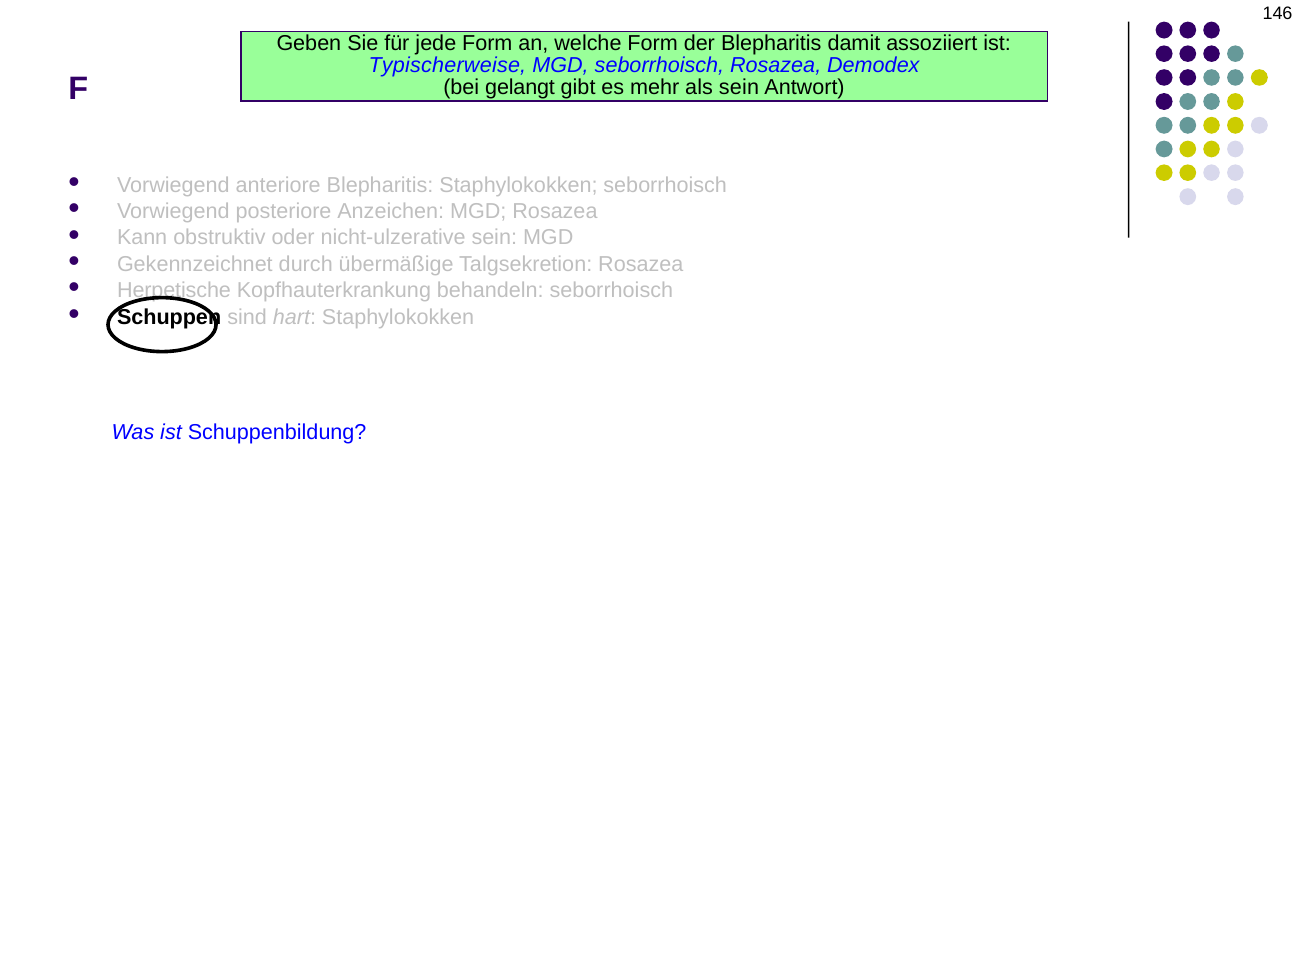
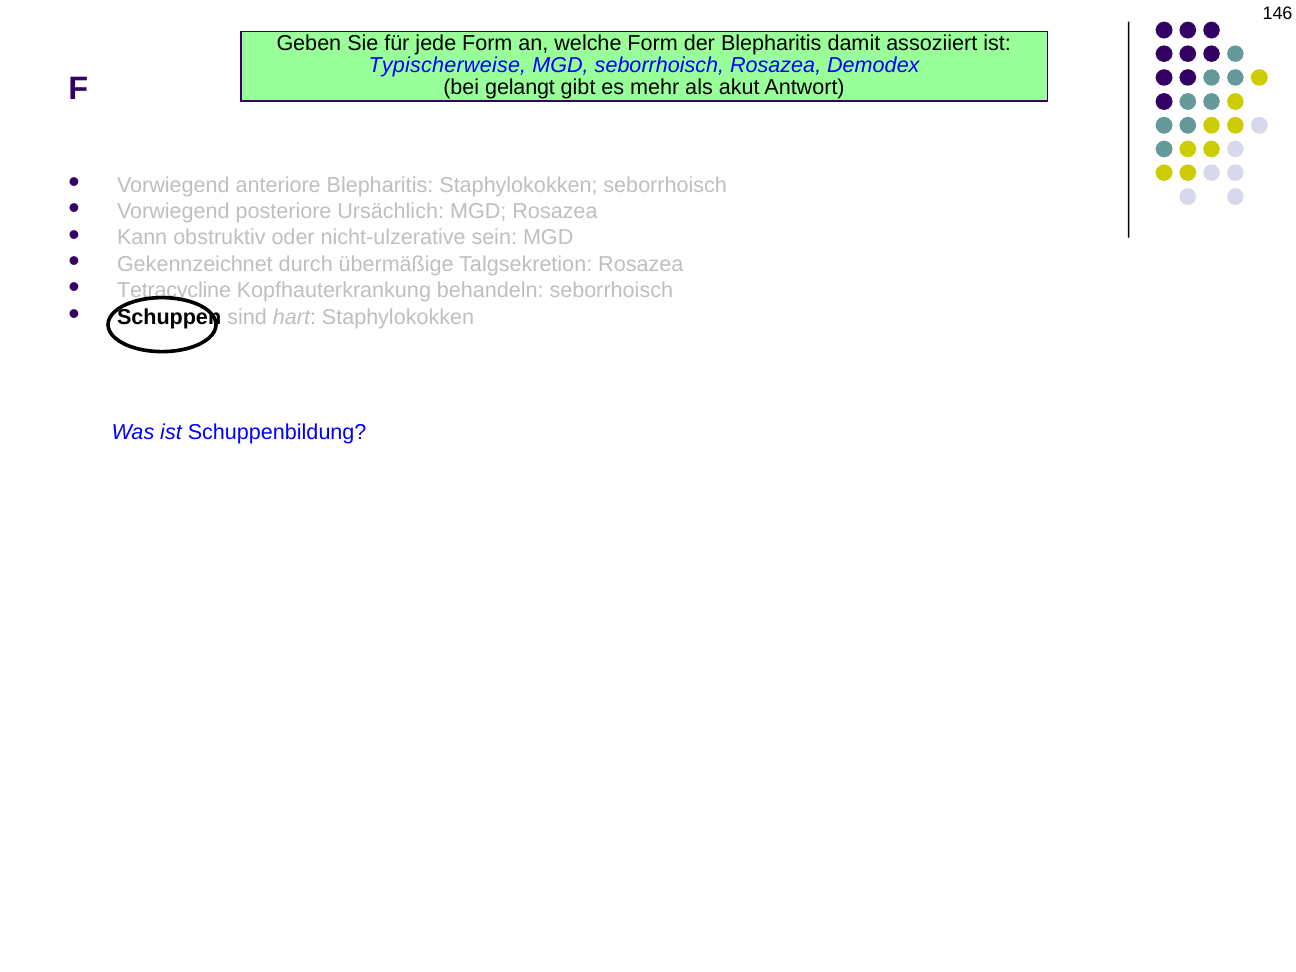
als sein: sein -> akut (739, 88)
Anzeichen: Anzeichen -> Ursächlich (391, 211)
Herpetische: Herpetische -> Tetracycline (174, 291)
